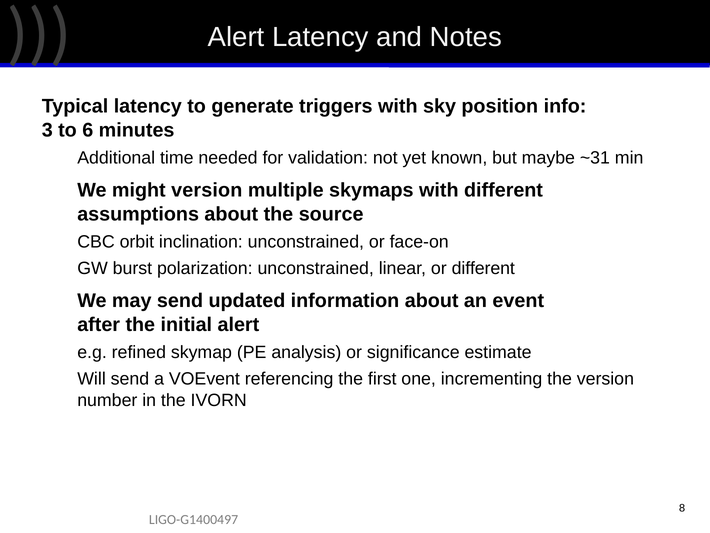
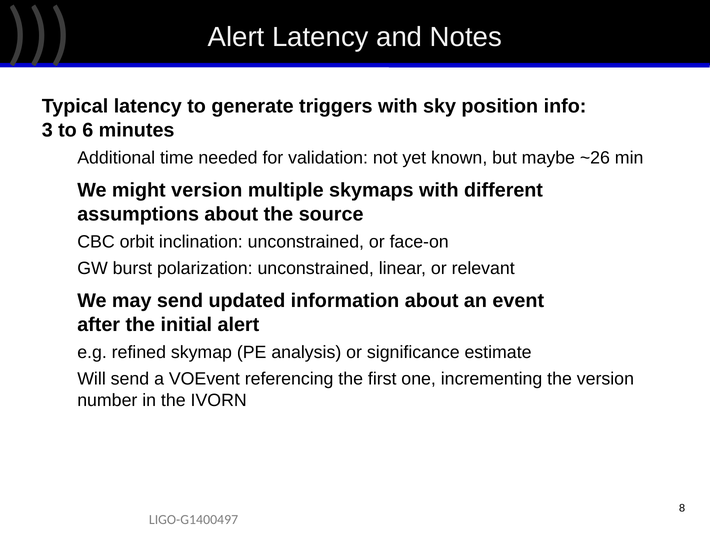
~31: ~31 -> ~26 (595, 158)
or different: different -> relevant (483, 268)
